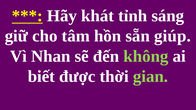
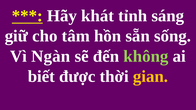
giúp: giúp -> sống (173, 36)
Nhan: Nhan -> Ngàn (51, 56)
gian colour: light green -> yellow (150, 77)
